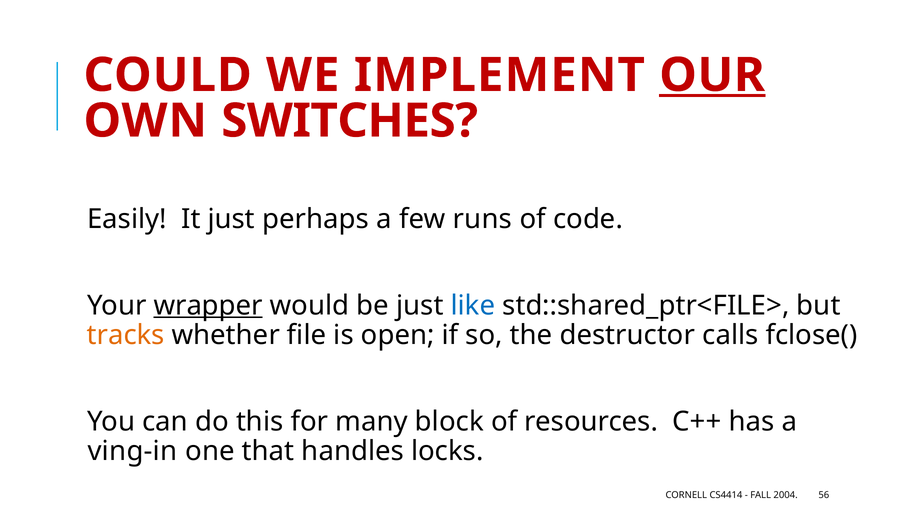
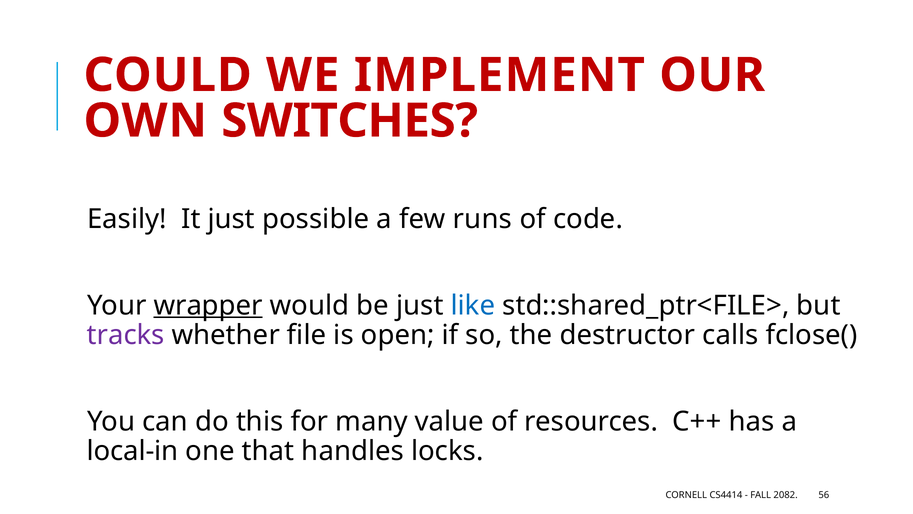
OUR underline: present -> none (712, 75)
perhaps: perhaps -> possible (316, 219)
tracks colour: orange -> purple (126, 335)
block: block -> value (449, 421)
ving-in: ving-in -> local-in (133, 451)
2004: 2004 -> 2082 (786, 495)
